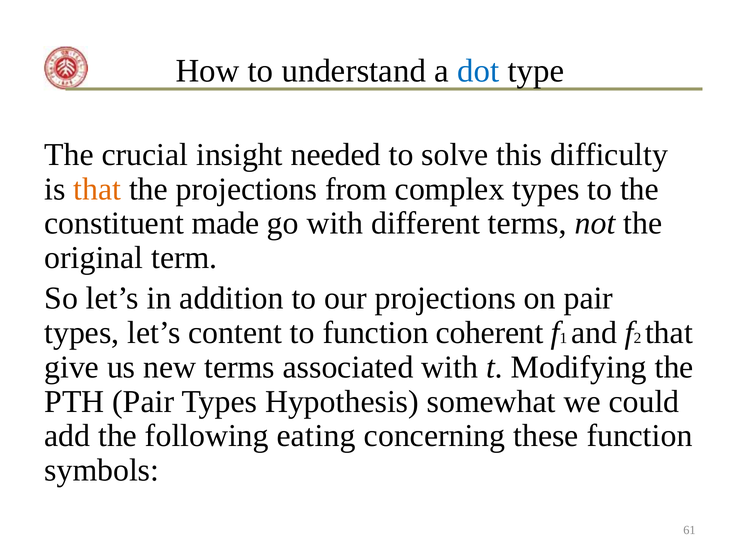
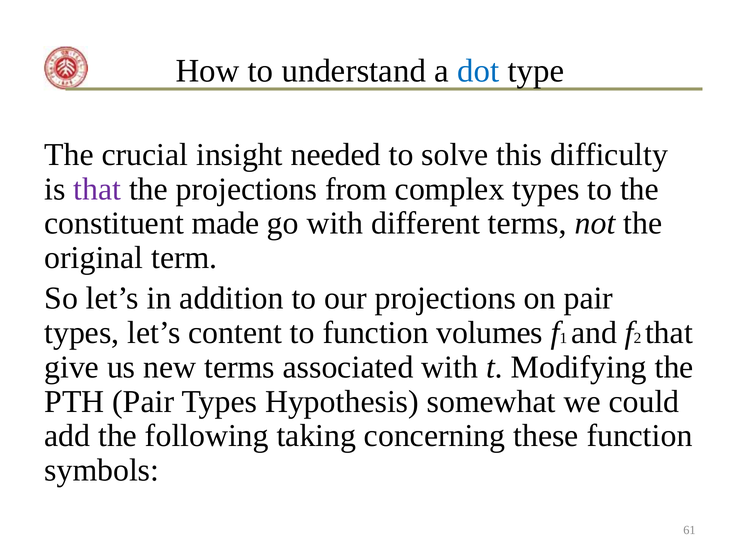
that colour: orange -> purple (97, 189)
coherent: coherent -> volumes (490, 333)
eating: eating -> taking (316, 436)
